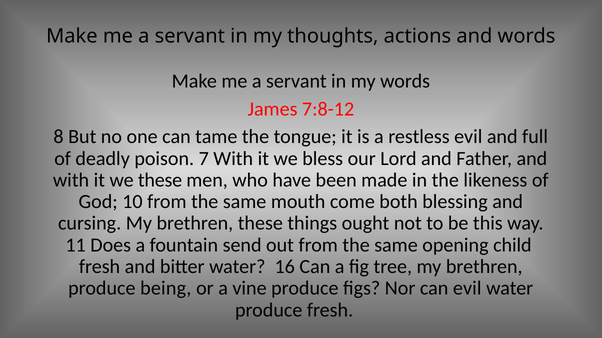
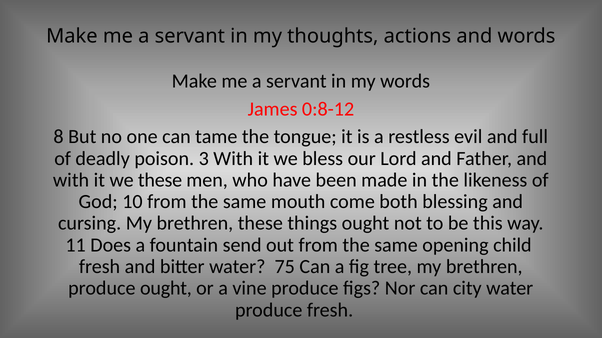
7:8-12: 7:8-12 -> 0:8-12 (328, 109)
7: 7 -> 3 (204, 159)
16: 16 -> 75 (285, 267)
produce being: being -> ought (166, 289)
can evil: evil -> city (467, 289)
